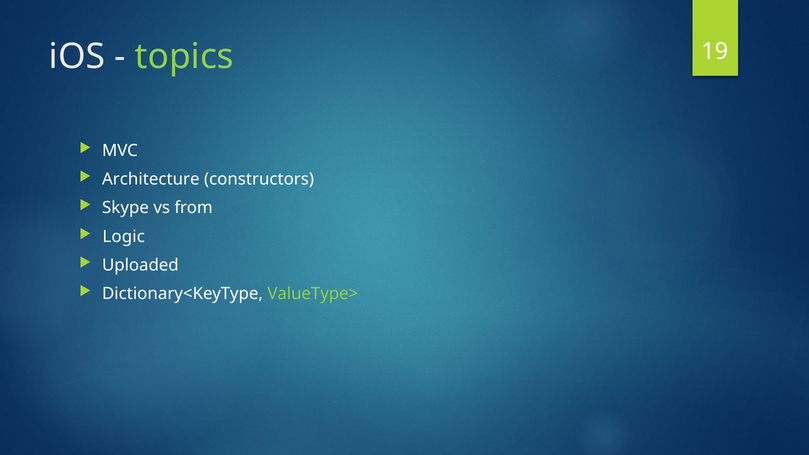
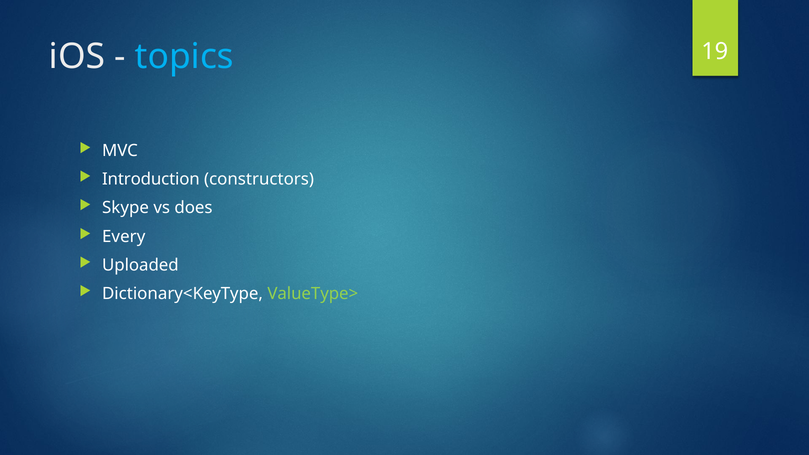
topics colour: light green -> light blue (184, 57)
Architecture: Architecture -> Introduction (151, 179)
from: from -> does (193, 208)
Logic: Logic -> Every (124, 237)
